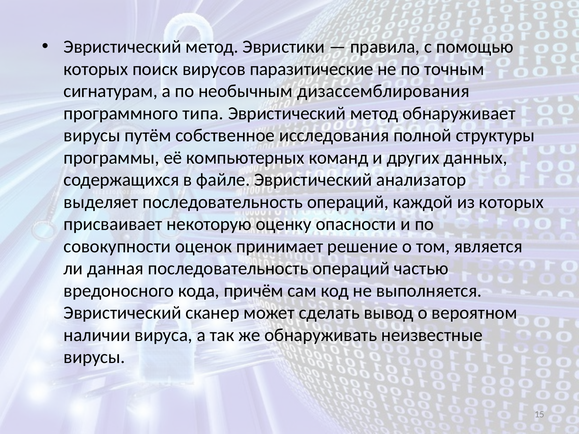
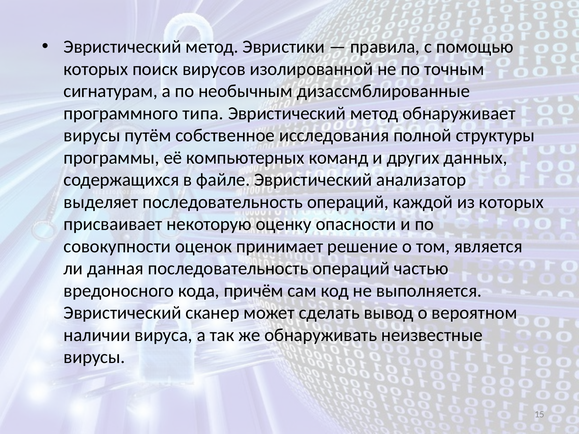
паразитические: паразитические -> изолированной (311, 69)
дизассемблирования: дизассемблирования -> дизассмблированные (383, 91)
